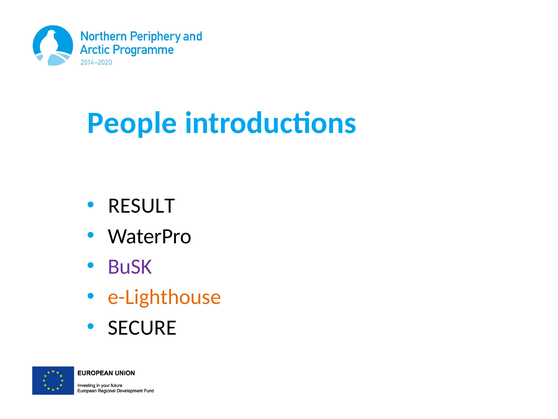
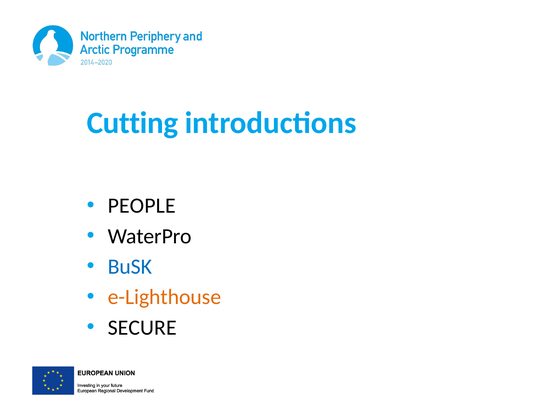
People: People -> Cutting (132, 123)
RESULT: RESULT -> PEOPLE (142, 206)
BuSK colour: purple -> blue (130, 266)
